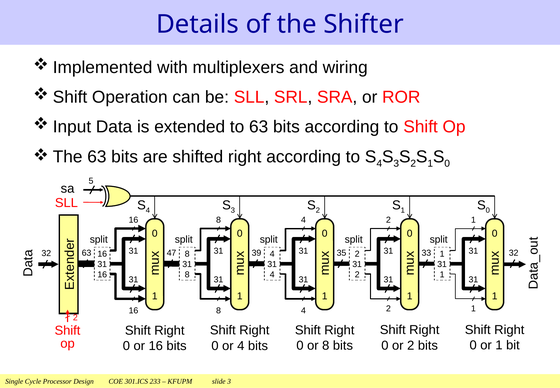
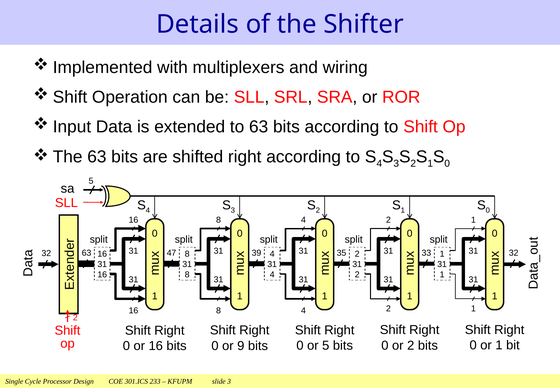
or 8: 8 -> 5 (326, 345)
or 4: 4 -> 9 (241, 346)
